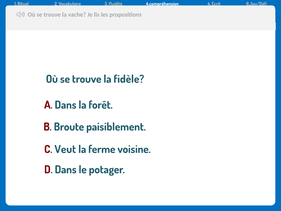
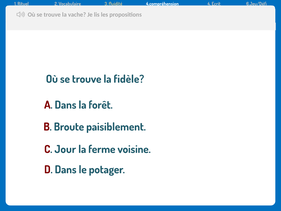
Veut: Veut -> Jour (65, 149)
